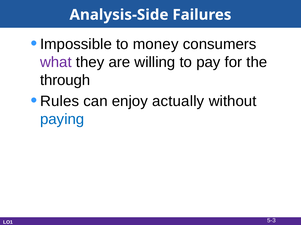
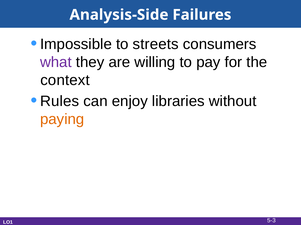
money: money -> streets (156, 44)
through: through -> context (65, 80)
actually: actually -> libraries (178, 101)
paying colour: blue -> orange (62, 119)
